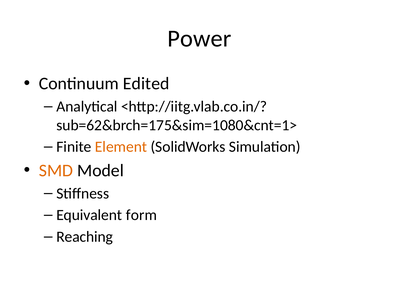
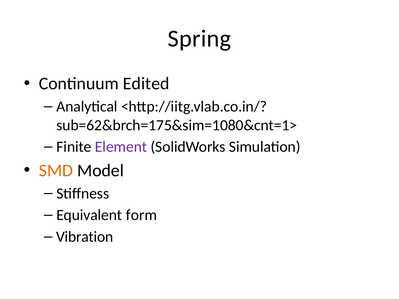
Power: Power -> Spring (199, 39)
Element colour: orange -> purple (121, 147)
Reaching: Reaching -> Vibration (85, 237)
